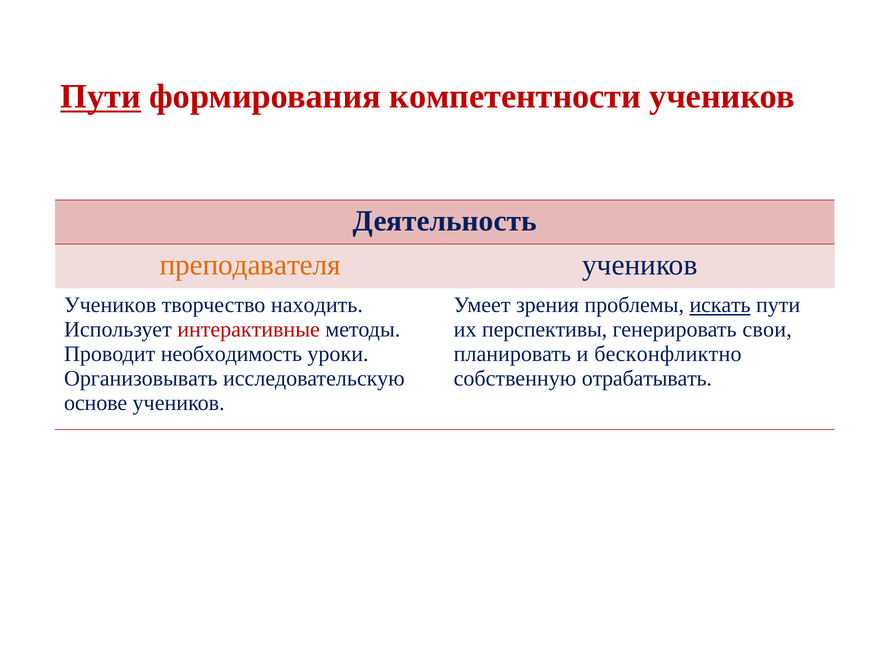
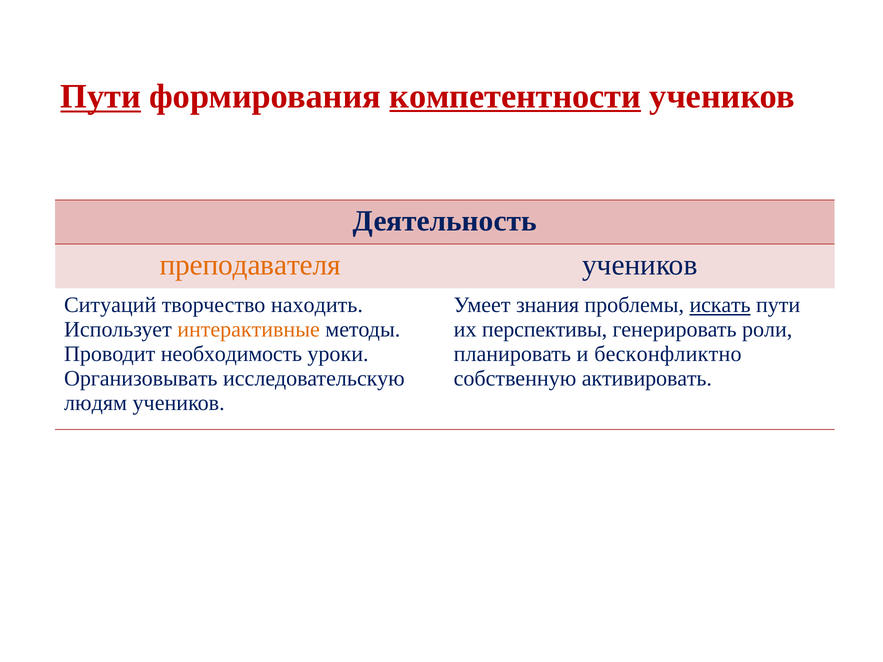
компетентности underline: none -> present (515, 96)
Учеников: Учеников -> Ситуаций (110, 305)
зрения: зрения -> знания (548, 305)
интерактивные colour: red -> orange (249, 330)
свои: свои -> роли (767, 330)
отрабатывать: отрабатывать -> активировать (647, 379)
основе: основе -> людям (96, 403)
